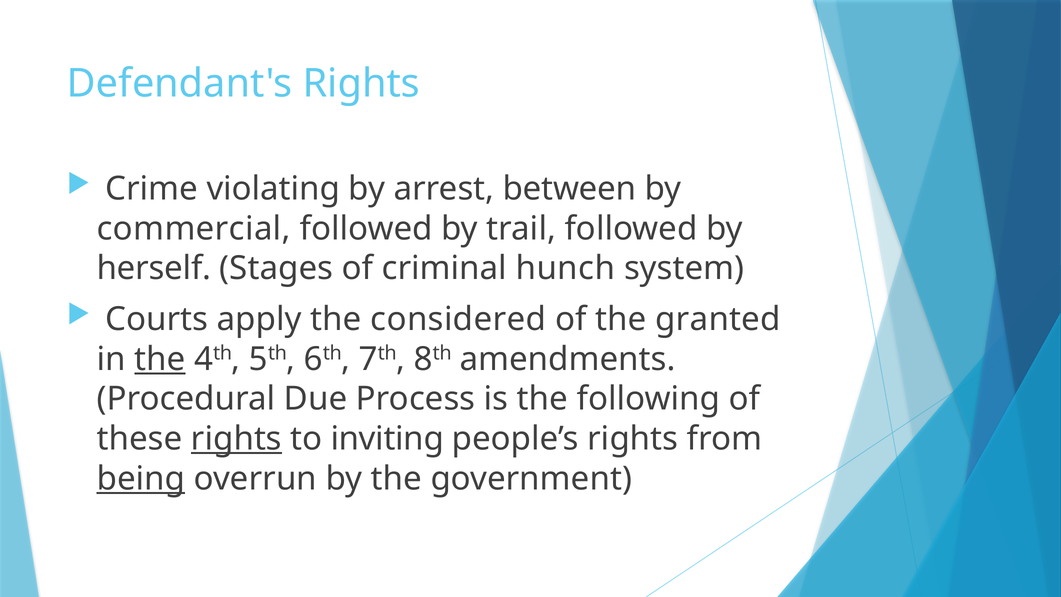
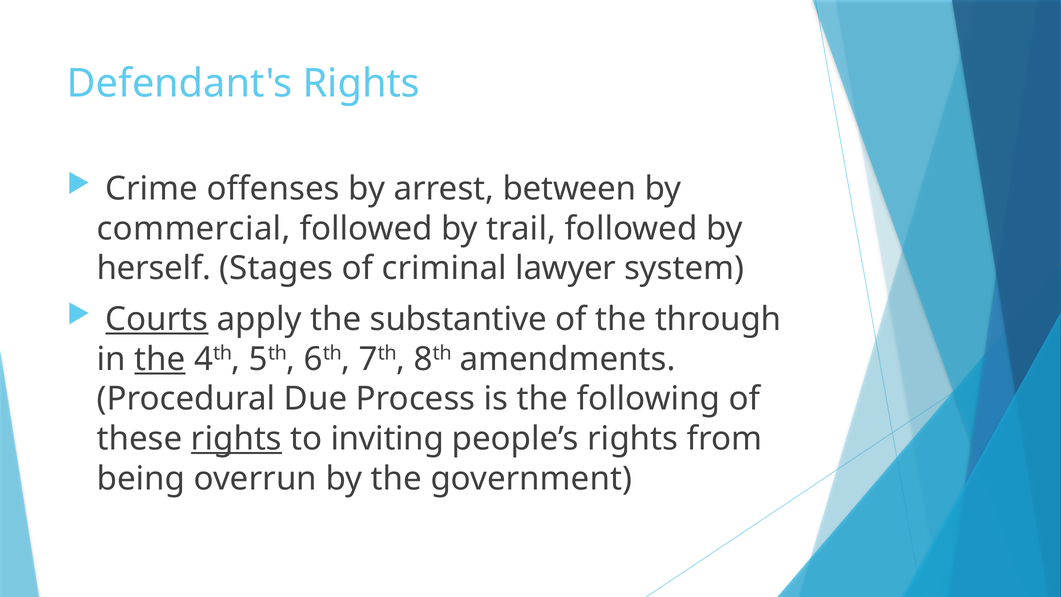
violating: violating -> offenses (273, 189)
hunch: hunch -> lawyer (566, 268)
Courts underline: none -> present (157, 319)
considered: considered -> substantive (459, 319)
granted: granted -> through (718, 319)
being underline: present -> none (141, 478)
